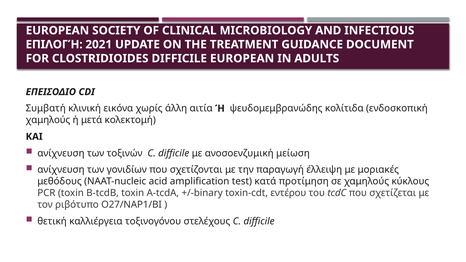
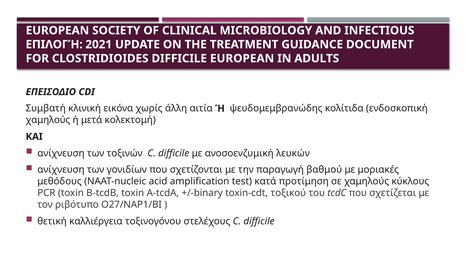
μείωση: μείωση -> λευκών (293, 153)
έλλειψη: έλλειψη -> βαθμού (324, 170)
εντέρου: εντέρου -> τοξικού (288, 193)
